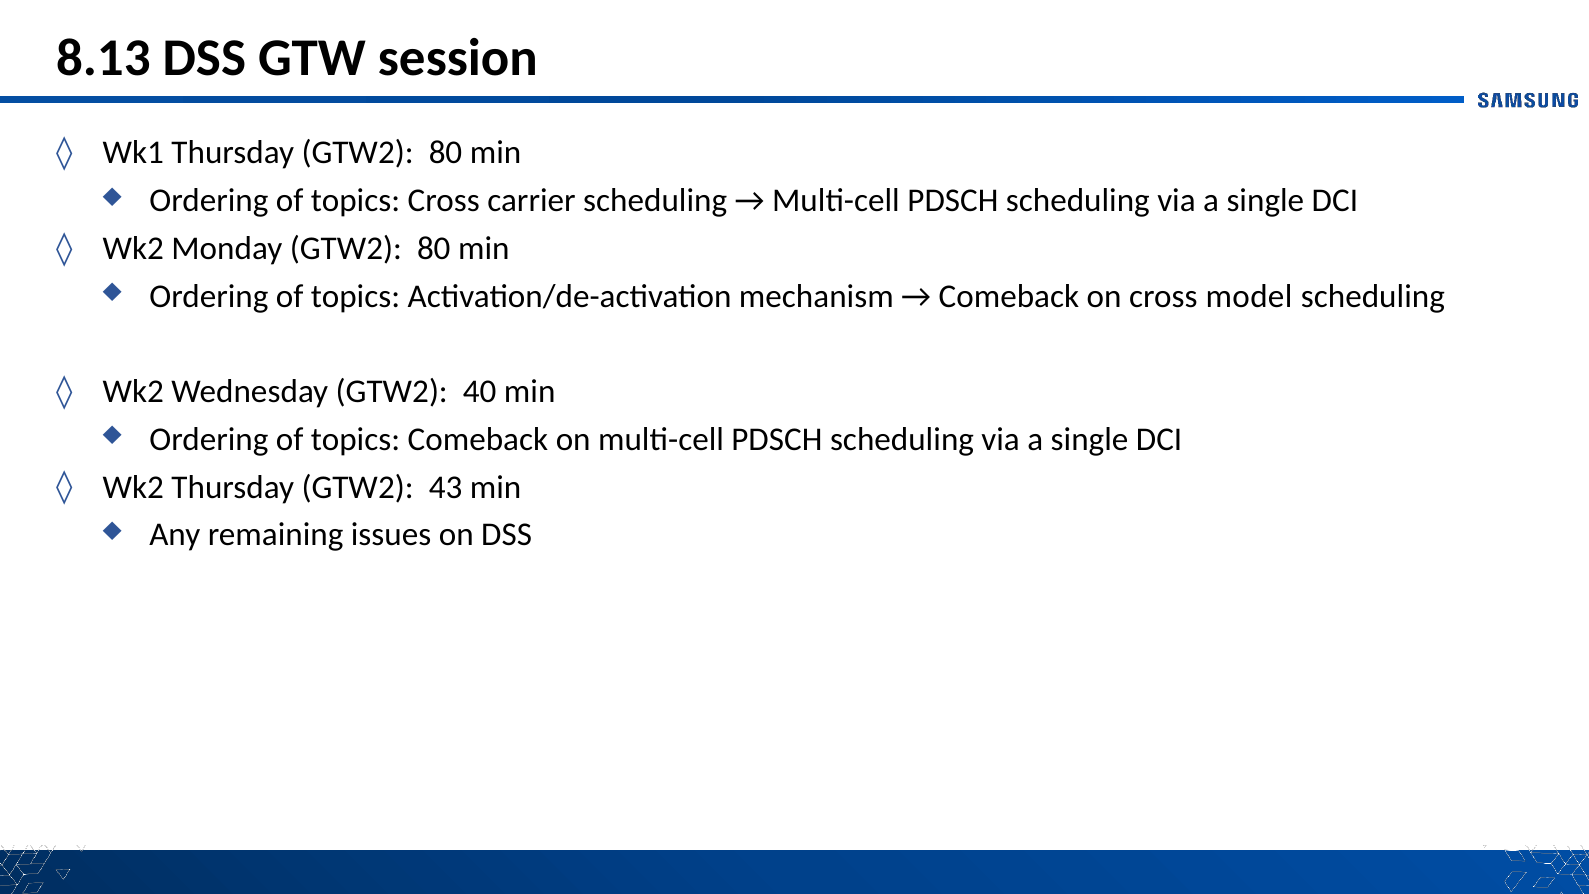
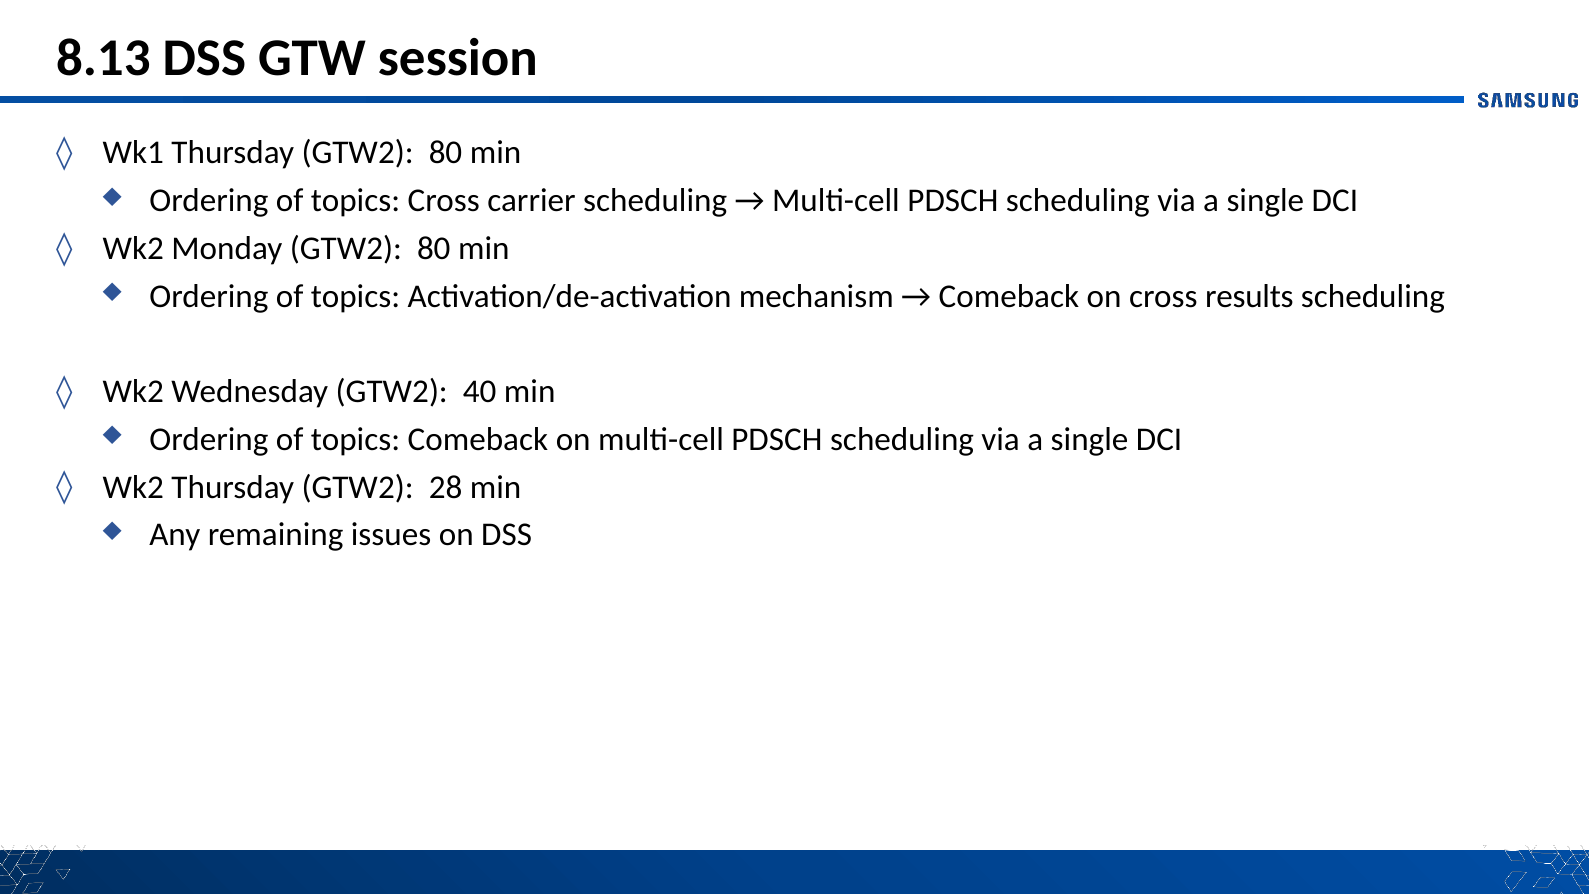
model: model -> results (1249, 296)
43: 43 -> 28 (446, 487)
